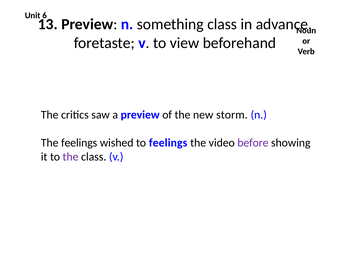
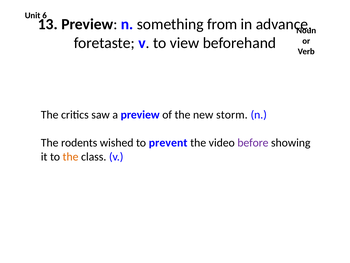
something class: class -> from (222, 24)
The feelings: feelings -> rodents (79, 143)
to feelings: feelings -> prevent (168, 143)
the colour: purple -> orange (71, 157)
